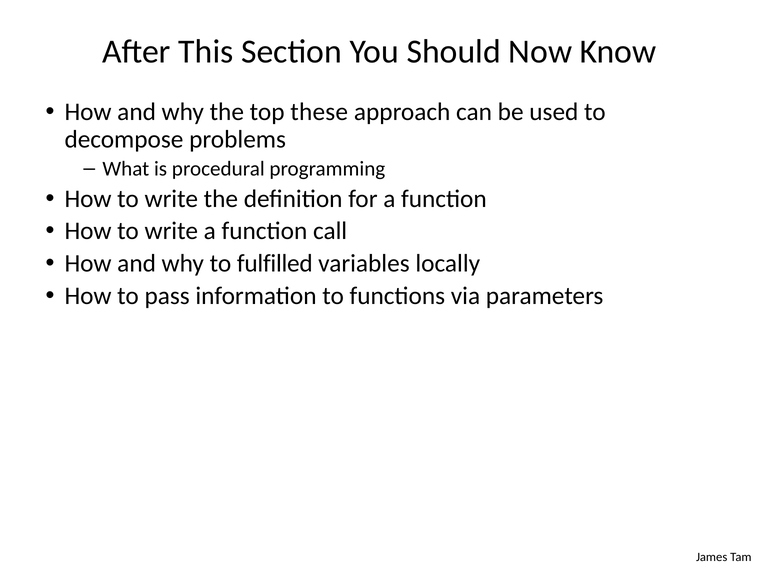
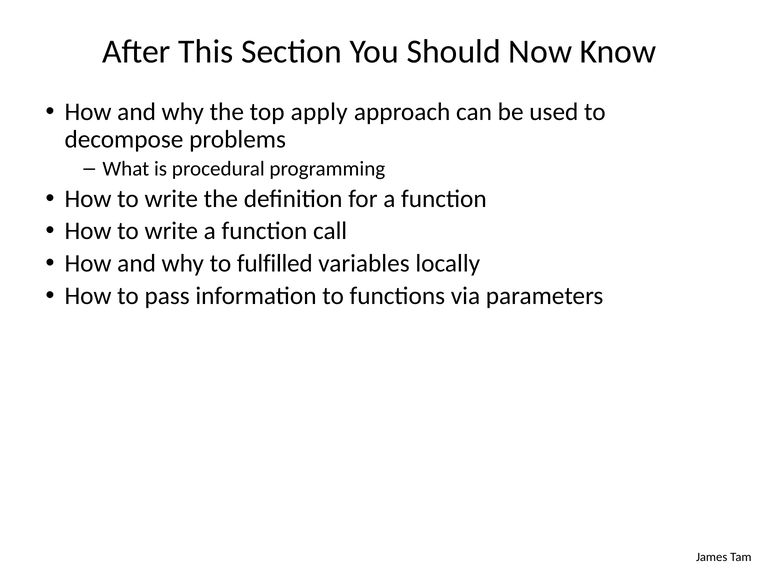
these: these -> apply (319, 112)
